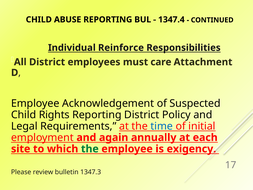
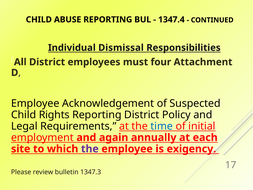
Reinforce: Reinforce -> Dismissal (121, 48)
care: care -> four (161, 62)
the colour: green -> purple (90, 149)
